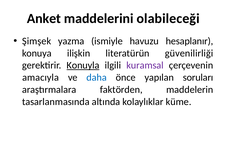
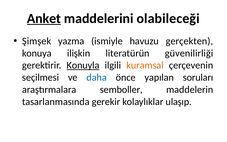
Anket underline: none -> present (44, 18)
hesaplanır: hesaplanır -> gerçekten (189, 41)
kuramsal colour: purple -> orange (145, 65)
amacıyla: amacıyla -> seçilmesi (41, 77)
faktörden: faktörden -> semboller (121, 89)
altında: altında -> gerekir (106, 102)
küme: küme -> ulaşıp (179, 102)
